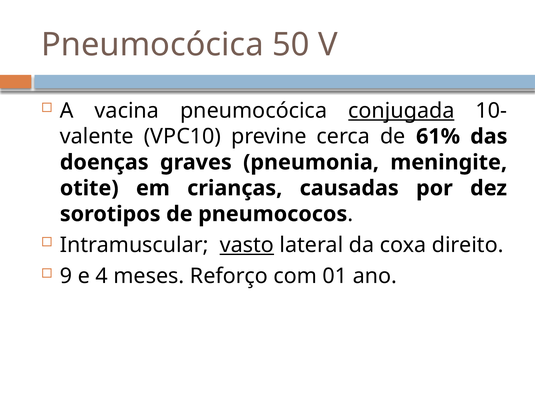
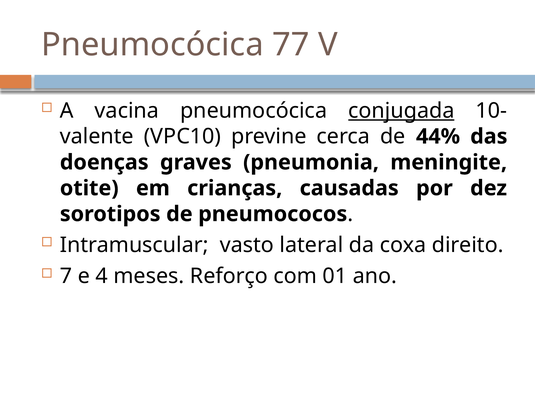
50: 50 -> 77 (291, 45)
61%: 61% -> 44% (438, 137)
vasto underline: present -> none (247, 245)
9: 9 -> 7 (66, 276)
